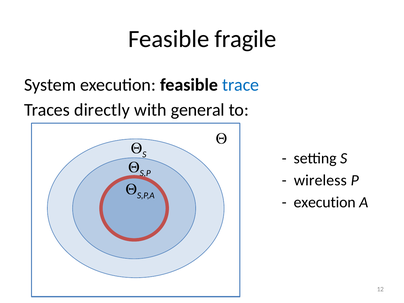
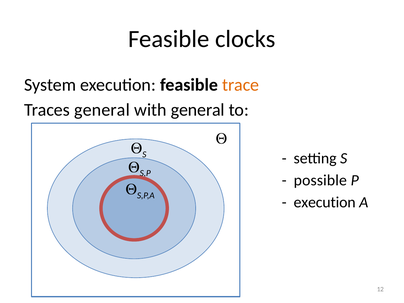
fragile: fragile -> clocks (245, 39)
trace colour: blue -> orange (241, 85)
Traces directly: directly -> general (102, 110)
wireless: wireless -> possible (320, 180)
